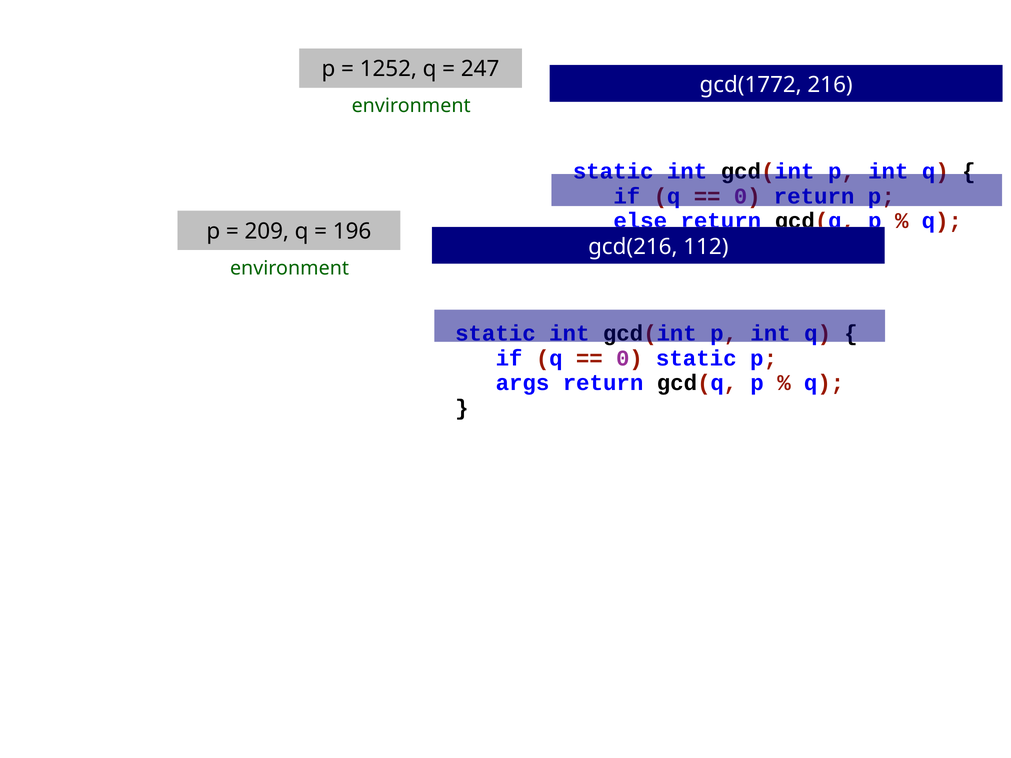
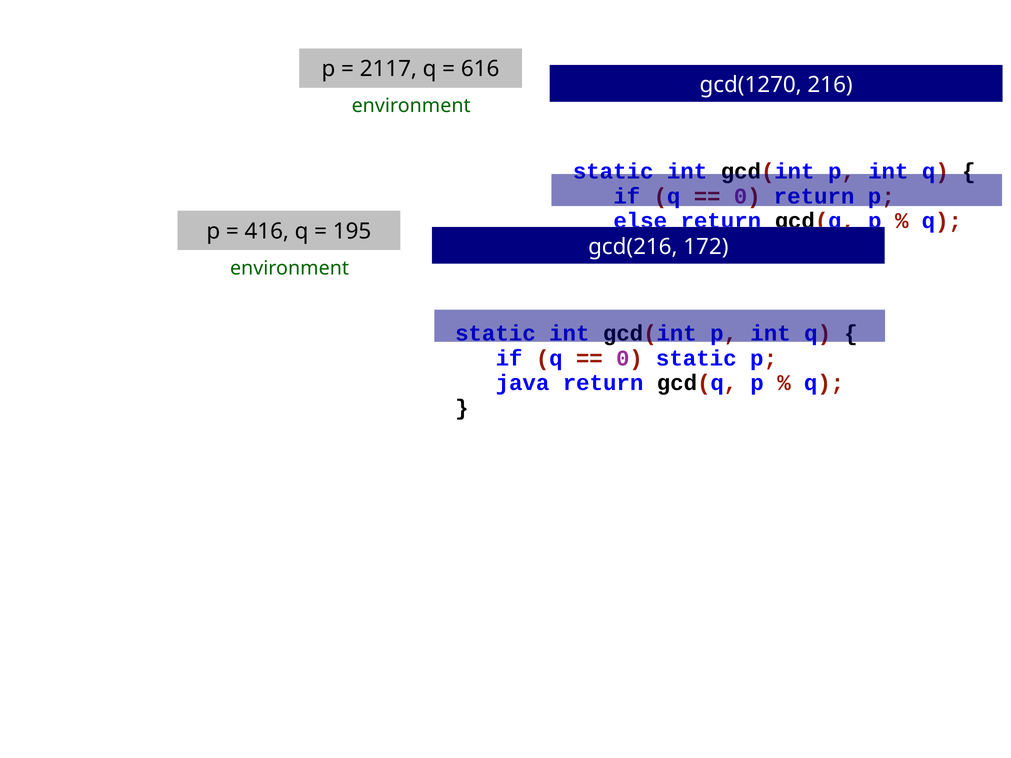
1252: 1252 -> 2117 (388, 69)
247: 247 -> 616 (480, 69)
gcd(1772: gcd(1772 -> gcd(1270 (751, 85)
209: 209 -> 416 (267, 231)
196: 196 -> 195 (352, 231)
112: 112 -> 172 (706, 247)
args: args -> java (522, 383)
